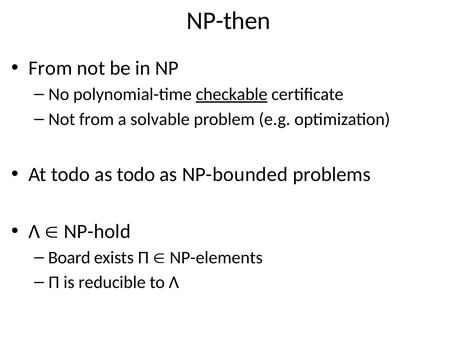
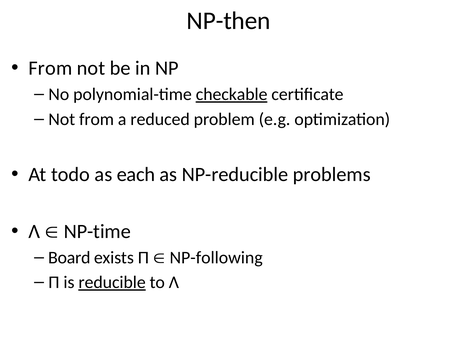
solvable: solvable -> reduced (160, 119)
as todo: todo -> each (136, 175)
NP-bounded: NP-bounded -> NP-reducible (235, 175)
NP-hold: NP-hold -> NP-time (97, 232)
NP-elements: NP-elements -> NP-following (216, 258)
reducible underline: none -> present (112, 283)
